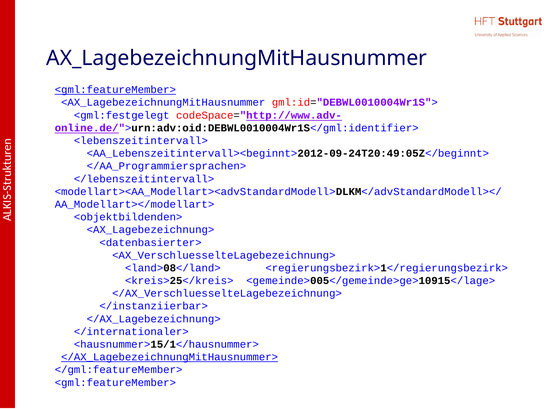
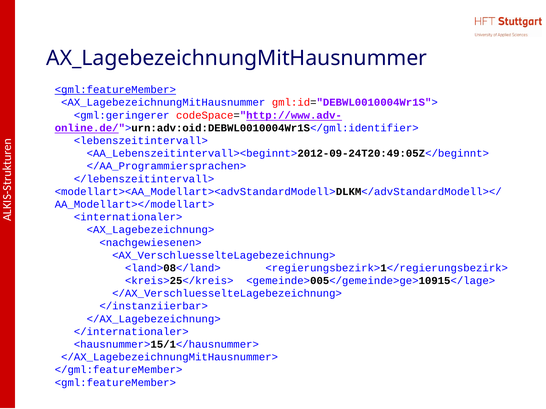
<gml:festgelegt: <gml:festgelegt -> <gml:geringerer (122, 115)
<objektbildenden>: <objektbildenden> -> <internationaler> (128, 217)
<datenbasierter>: <datenbasierter> -> <nachgewiesenen> (151, 243)
</AX_LagebezeichnungMitHausnummer> underline: present -> none (170, 358)
